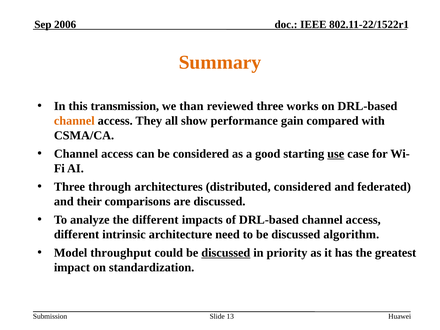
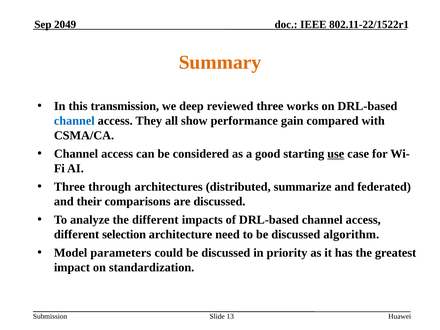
2006: 2006 -> 2049 (65, 24)
than: than -> deep (191, 106)
channel colour: orange -> blue (74, 121)
distributed considered: considered -> summarize (303, 187)
intrinsic: intrinsic -> selection (124, 235)
throughput: throughput -> parameters (121, 253)
discussed underline: present -> none (226, 253)
